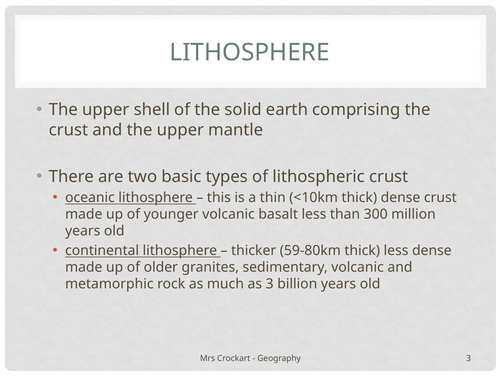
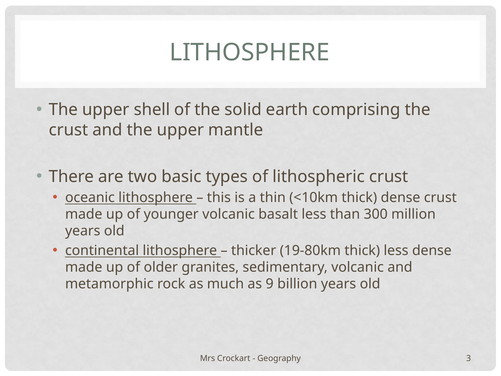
59-80km: 59-80km -> 19-80km (310, 250)
as 3: 3 -> 9 (270, 284)
